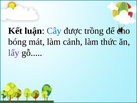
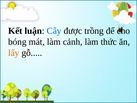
lấy colour: purple -> orange (14, 53)
